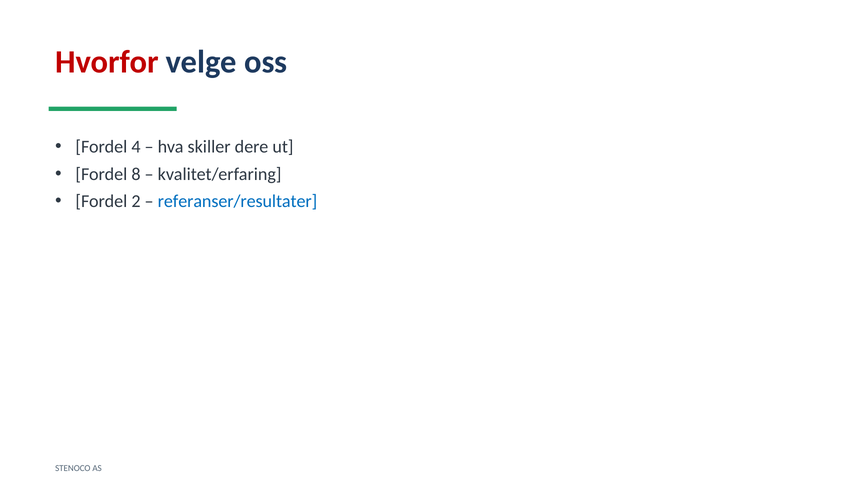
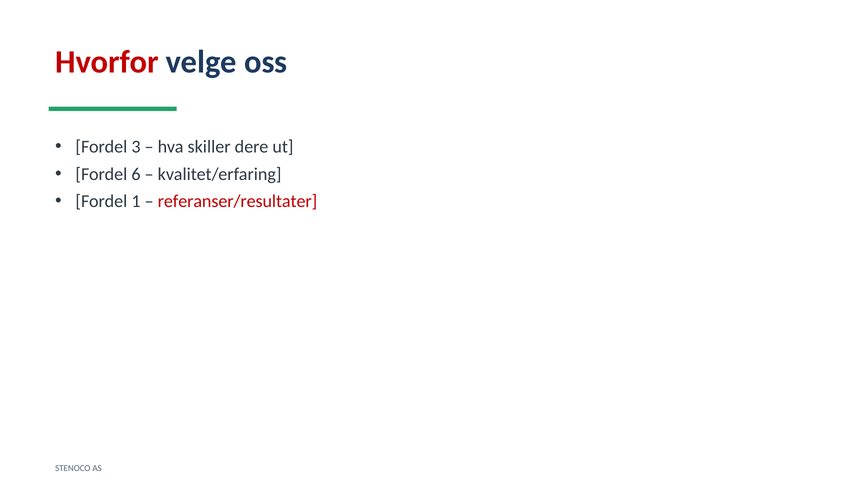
4: 4 -> 3 (136, 147)
8: 8 -> 6 (136, 174)
2: 2 -> 1 (136, 201)
referanser/resultater colour: blue -> red (237, 201)
